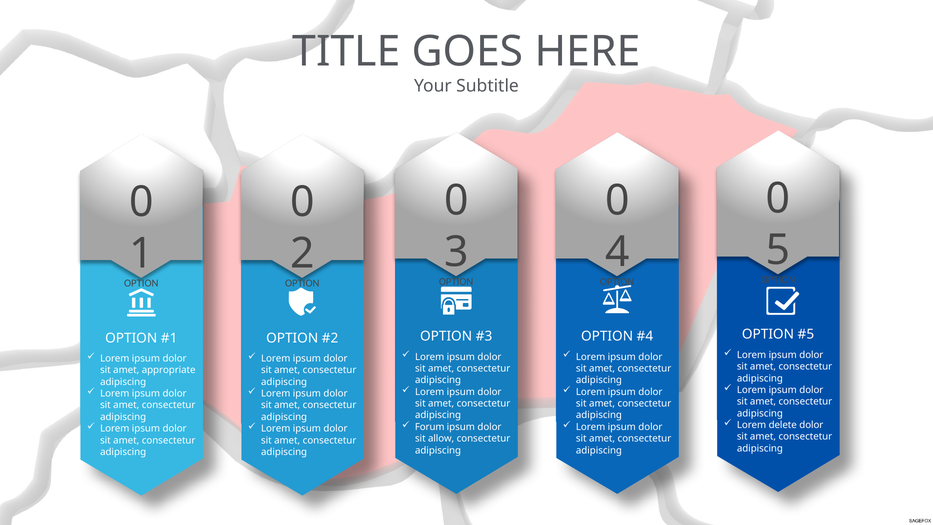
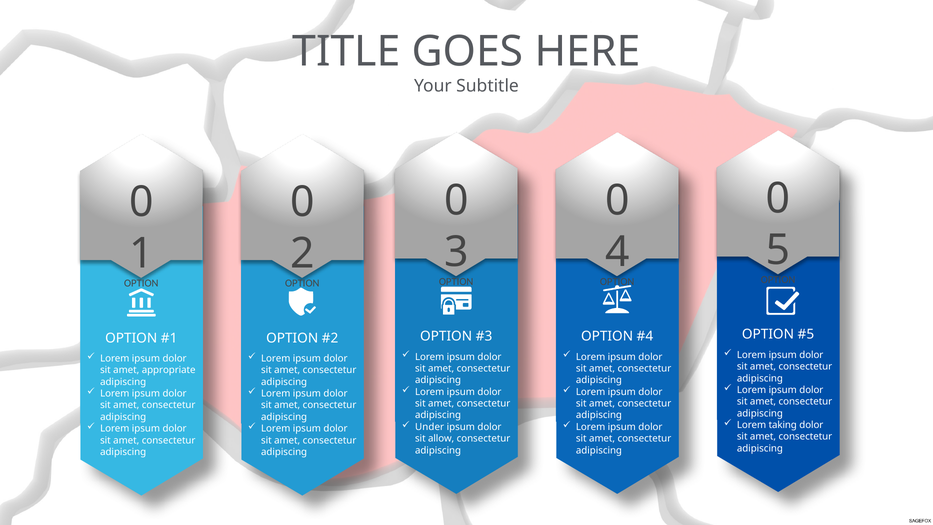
delete: delete -> taking (783, 425)
Forum: Forum -> Under (430, 427)
